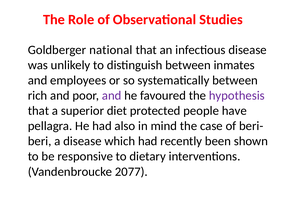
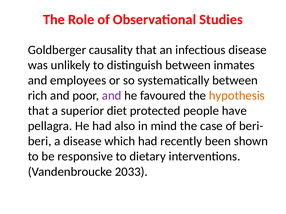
national: national -> causality (111, 50)
hypothesis colour: purple -> orange (237, 96)
2077: 2077 -> 2033 (131, 172)
